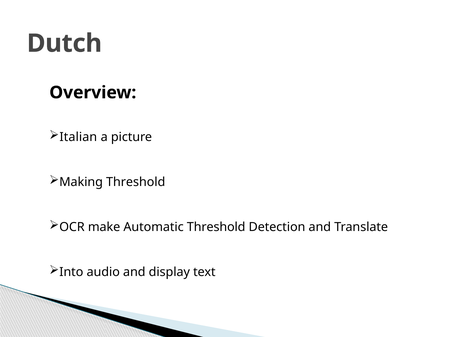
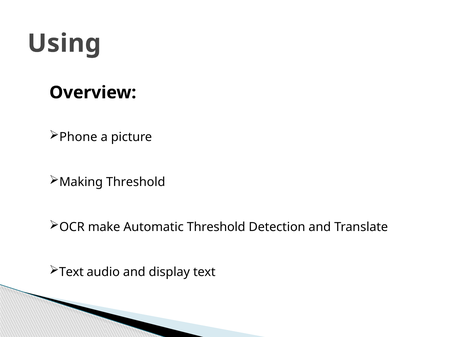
Dutch: Dutch -> Using (64, 43)
Italian: Italian -> Phone (78, 137)
Into: Into -> Text (71, 272)
